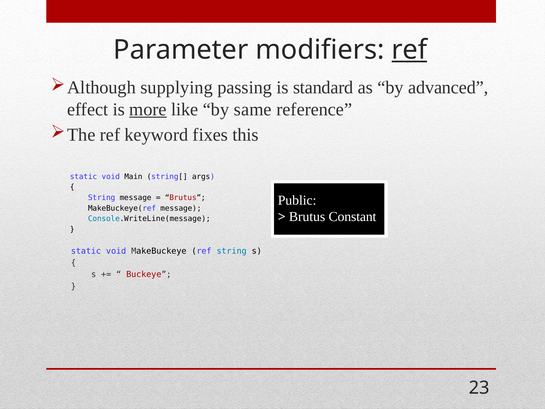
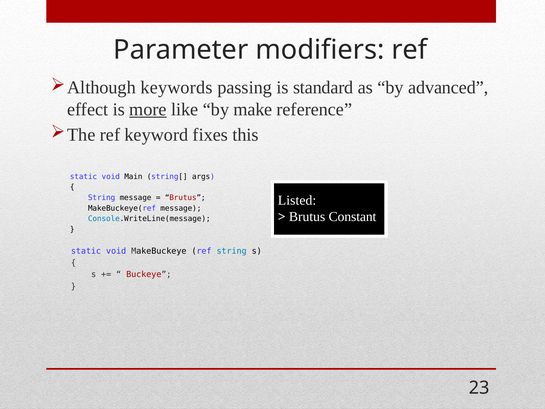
ref underline: present -> none (409, 50)
supplying: supplying -> keywords (177, 88)
same: same -> make (253, 109)
Public: Public -> Listed (297, 200)
